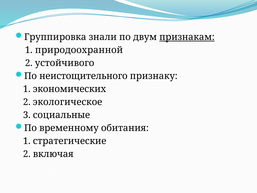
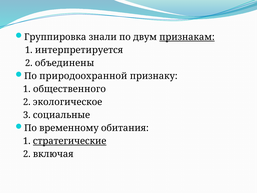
природоохранной: природоохранной -> интерпретируется (79, 50)
устойчивого: устойчивого -> объединены (65, 63)
неистощительного: неистощительного -> природоохранной (83, 76)
экономических: экономических -> общественного (69, 89)
стратегические underline: none -> present (70, 141)
